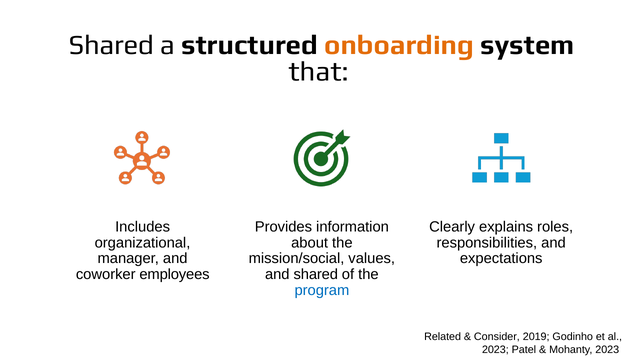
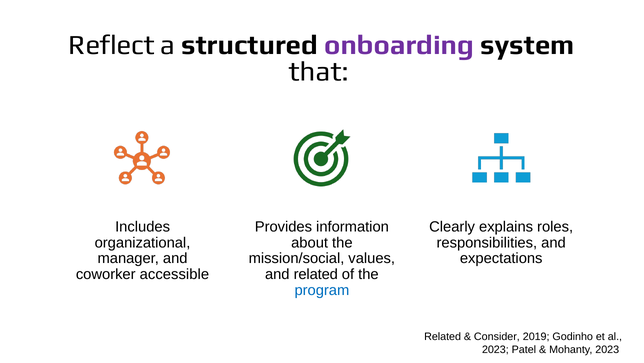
Shared: Shared -> Reflect (112, 45)
onboarding colour: orange -> purple (399, 45)
employees: employees -> accessible (174, 274)
and shared: shared -> related (316, 274)
